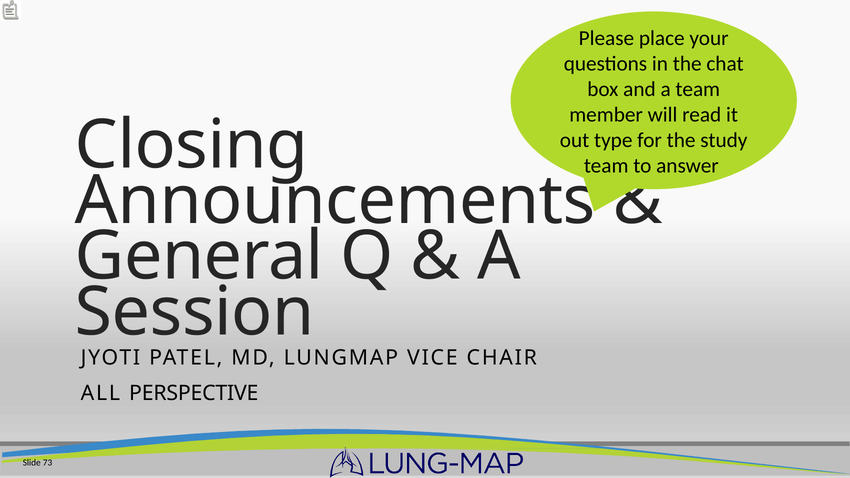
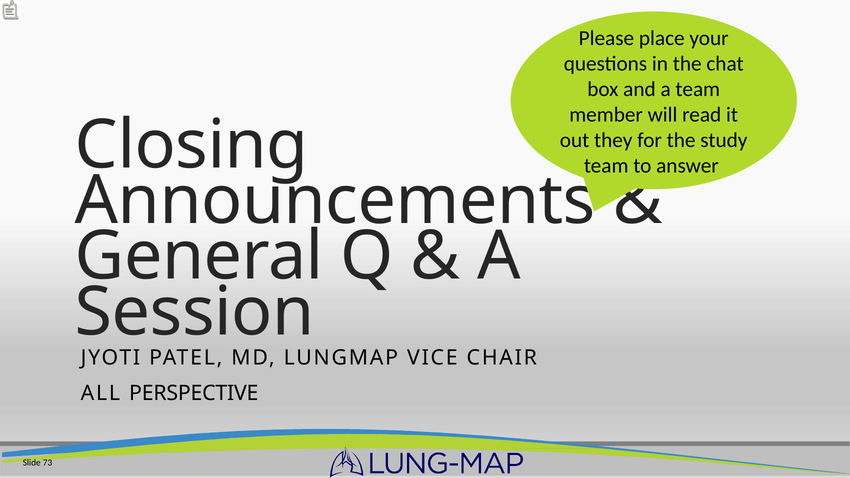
type: type -> they (613, 140)
